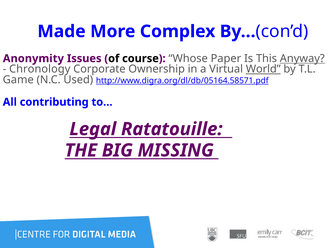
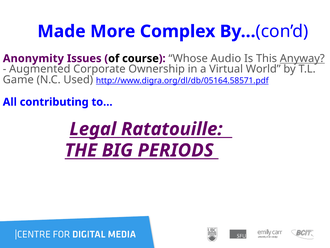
Paper: Paper -> Audio (226, 58)
Chronology: Chronology -> Augmented (40, 69)
World underline: present -> none (263, 69)
MISSING: MISSING -> PERIODS (176, 150)
